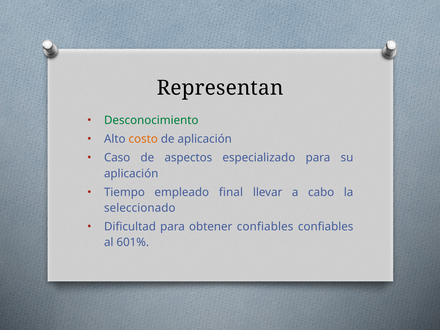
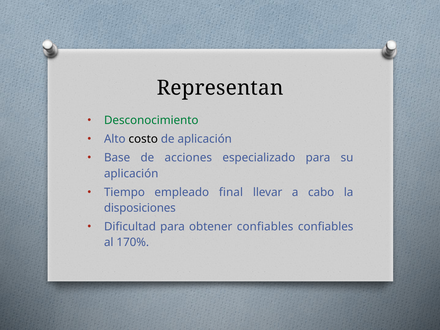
costo colour: orange -> black (143, 139)
Caso: Caso -> Base (117, 158)
aspectos: aspectos -> acciones (188, 158)
seleccionado: seleccionado -> disposiciones (140, 208)
601%: 601% -> 170% (133, 242)
